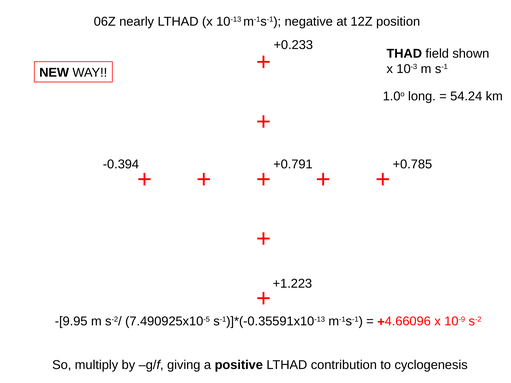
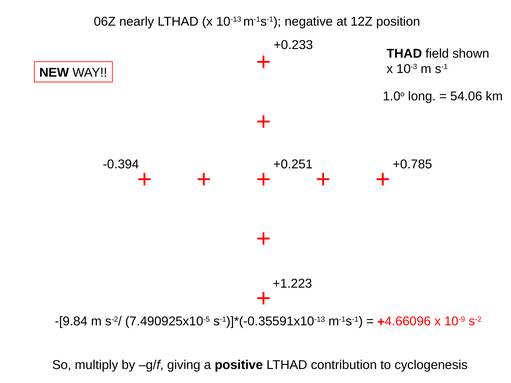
54.24: 54.24 -> 54.06 (466, 96)
+0.791: +0.791 -> +0.251 (293, 164)
-[9.95: -[9.95 -> -[9.84 (71, 322)
